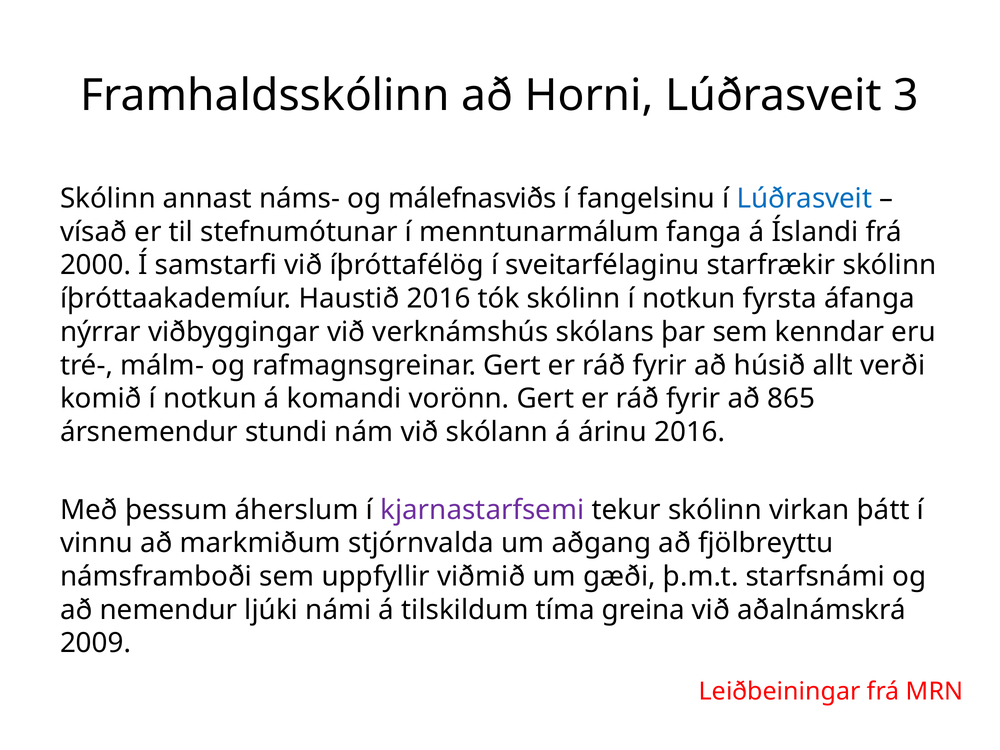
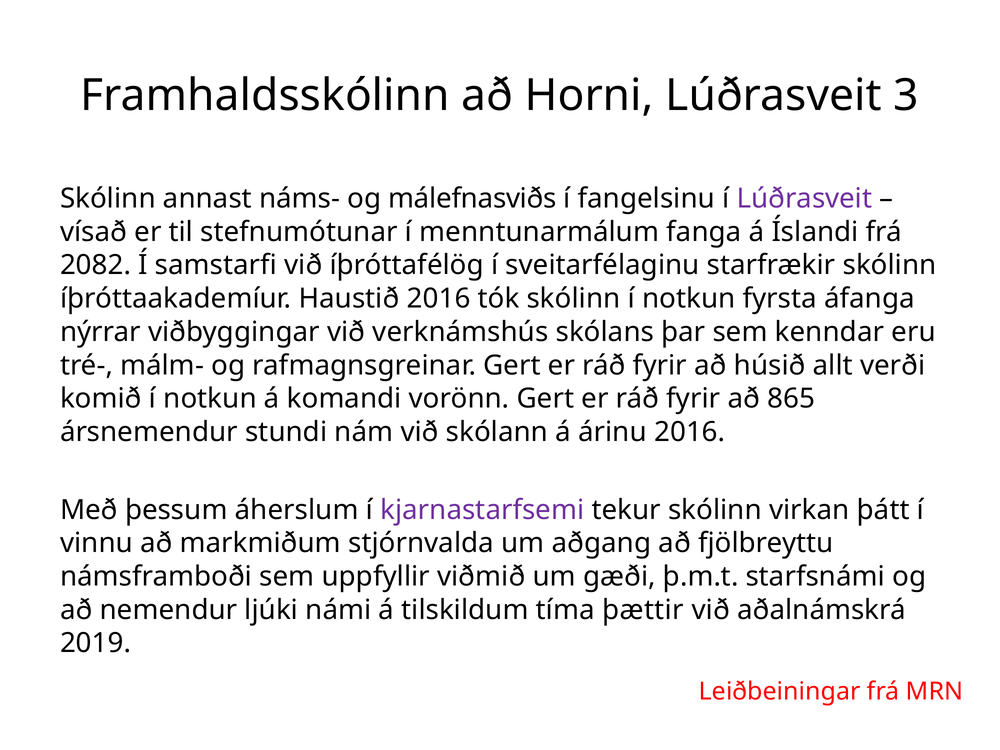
Lúðrasveit colour: blue -> purple (804, 199)
2000: 2000 -> 2082 (96, 265)
greina: greina -> þættir (643, 610)
2009: 2009 -> 2019 (96, 643)
